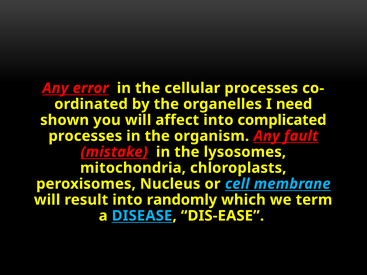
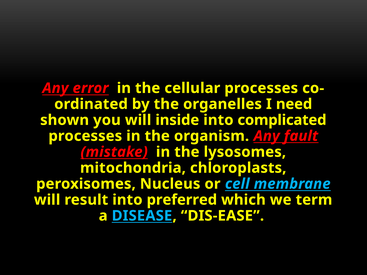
affect: affect -> inside (177, 120)
randomly: randomly -> preferred (182, 200)
